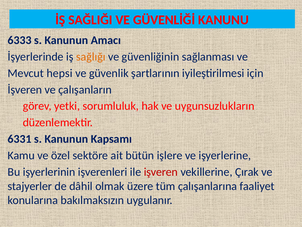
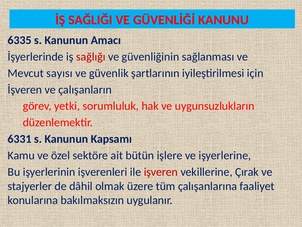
6333: 6333 -> 6335 (20, 40)
sağlığı colour: orange -> red (91, 57)
hepsi: hepsi -> sayısı (60, 73)
